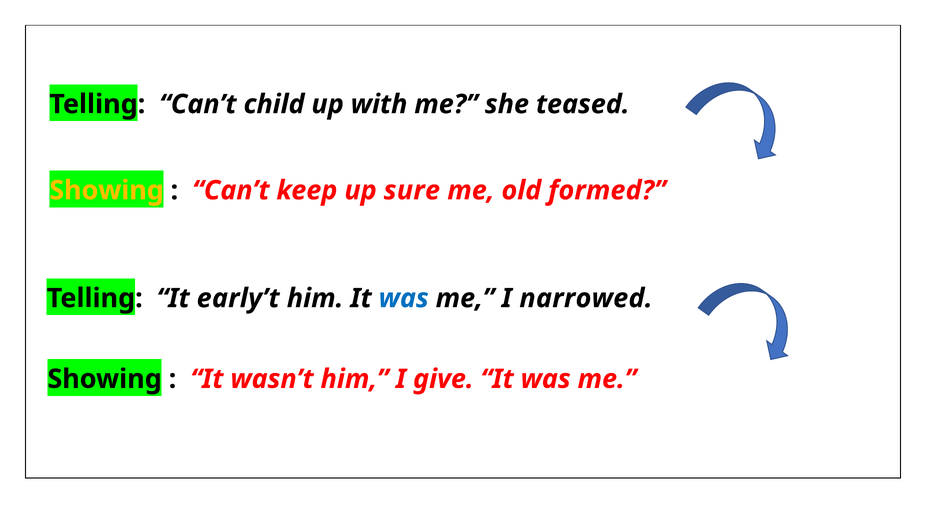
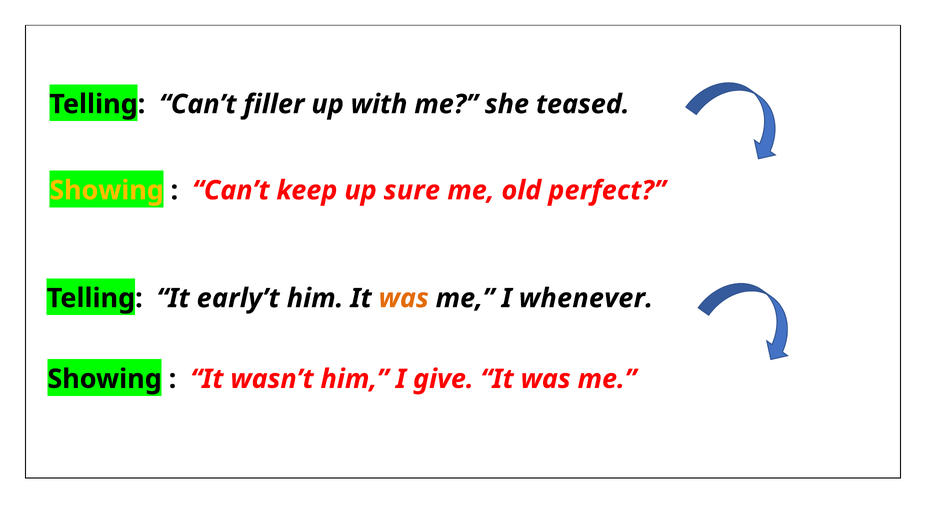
child: child -> filler (274, 104)
formed: formed -> perfect (607, 190)
was colour: blue -> orange (404, 298)
narrowed: narrowed -> whenever (586, 298)
